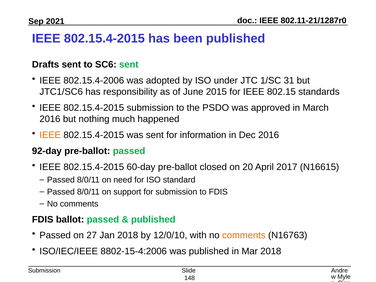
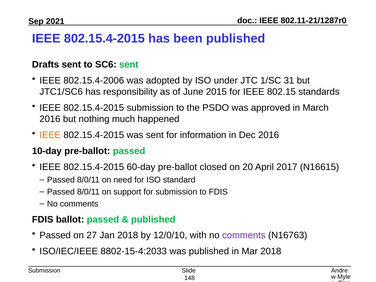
92-day: 92-day -> 10-day (47, 151)
comments colour: orange -> purple (244, 235)
8802-15-4:2006: 8802-15-4:2006 -> 8802-15-4:2033 (134, 251)
